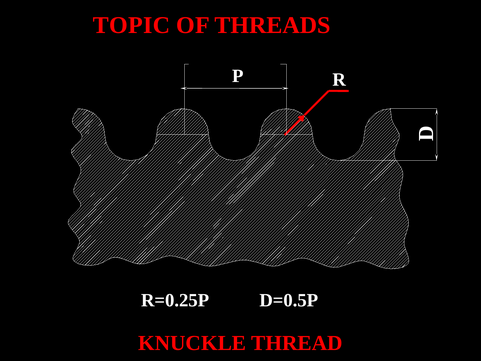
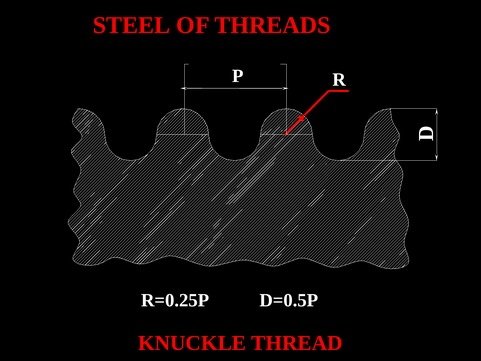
TOPIC: TOPIC -> STEEL (132, 25)
